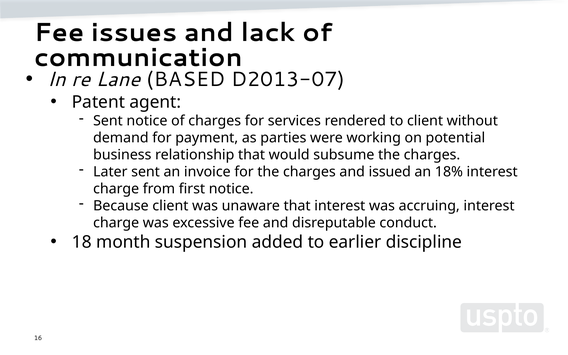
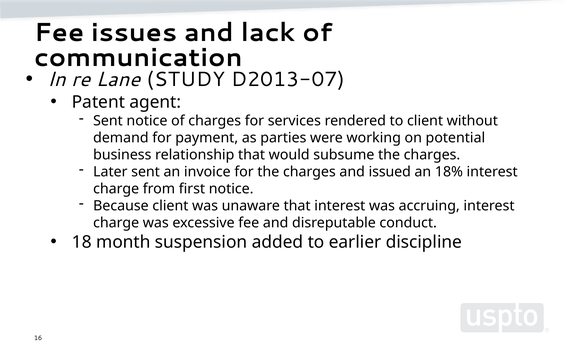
BASED: BASED -> STUDY (186, 80)
